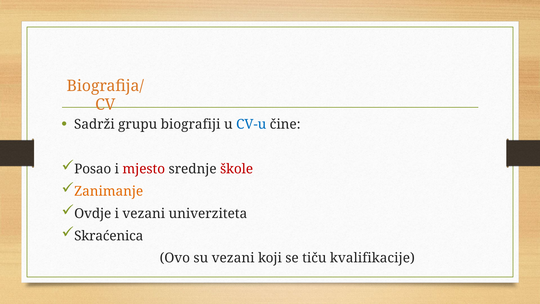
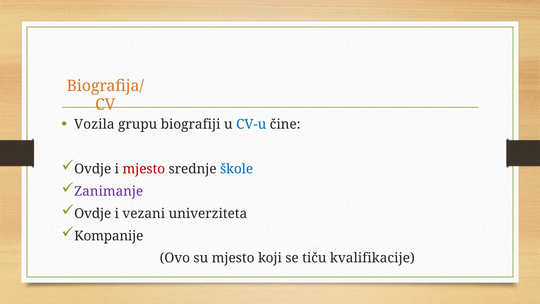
Sadrži: Sadrži -> Vozila (94, 124)
Posao: Posao -> Ovdje (93, 169)
škole colour: red -> blue (237, 169)
Zanimanje colour: orange -> purple (109, 191)
Skraćenica: Skraćenica -> Kompanije (109, 236)
su vezani: vezani -> mjesto (233, 258)
